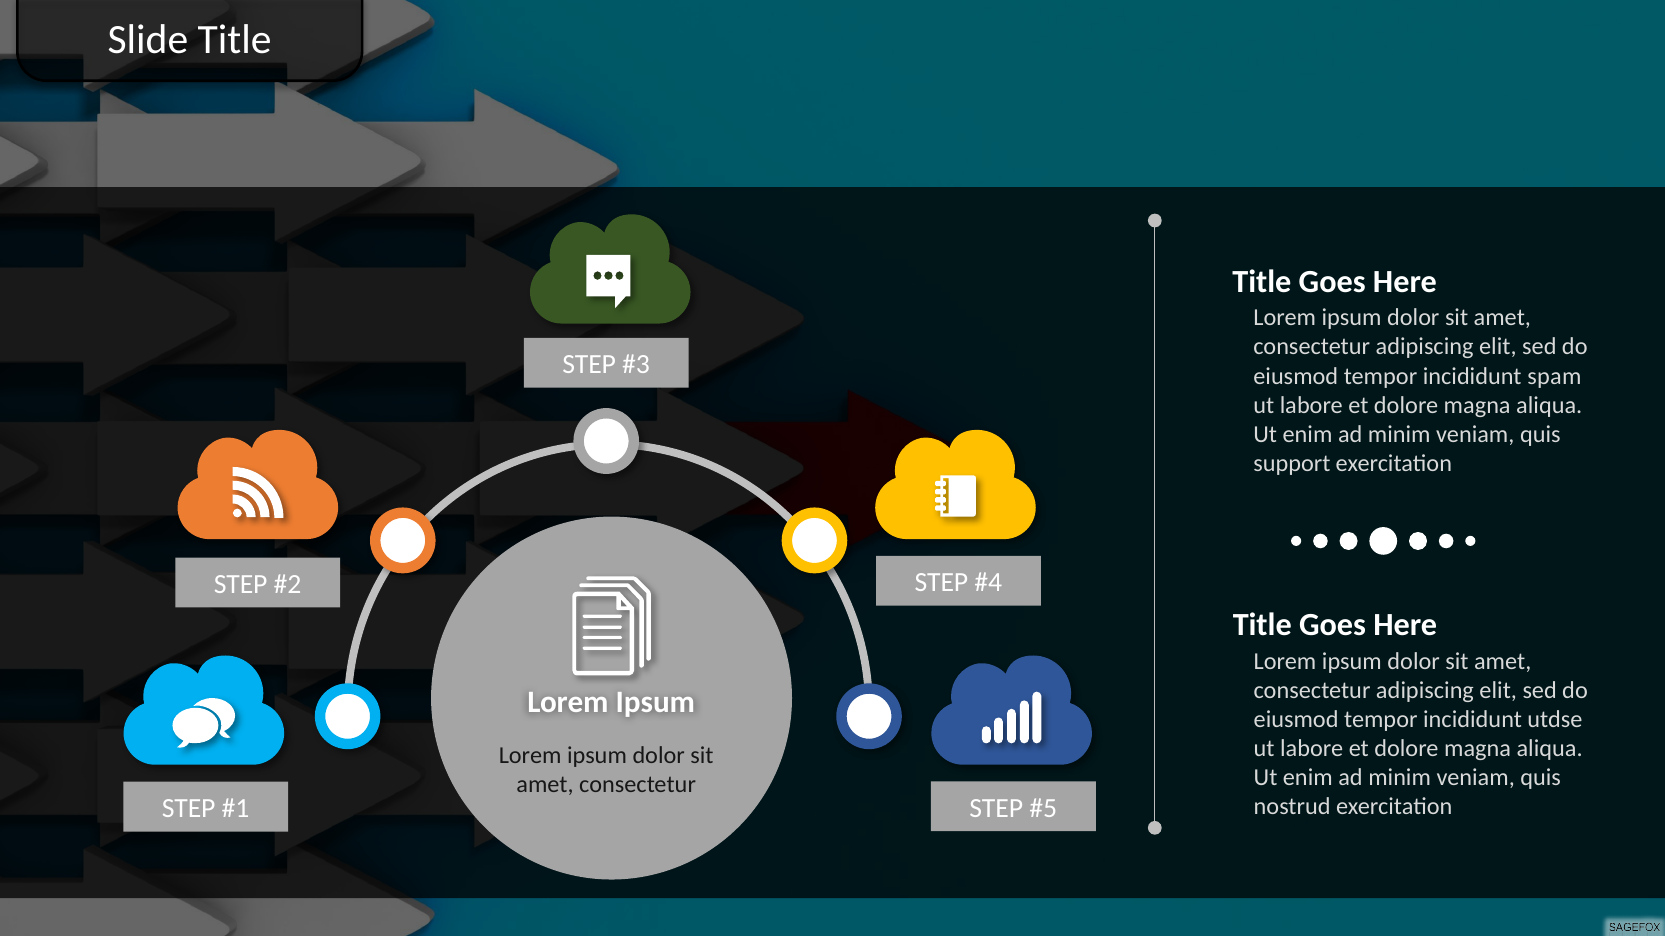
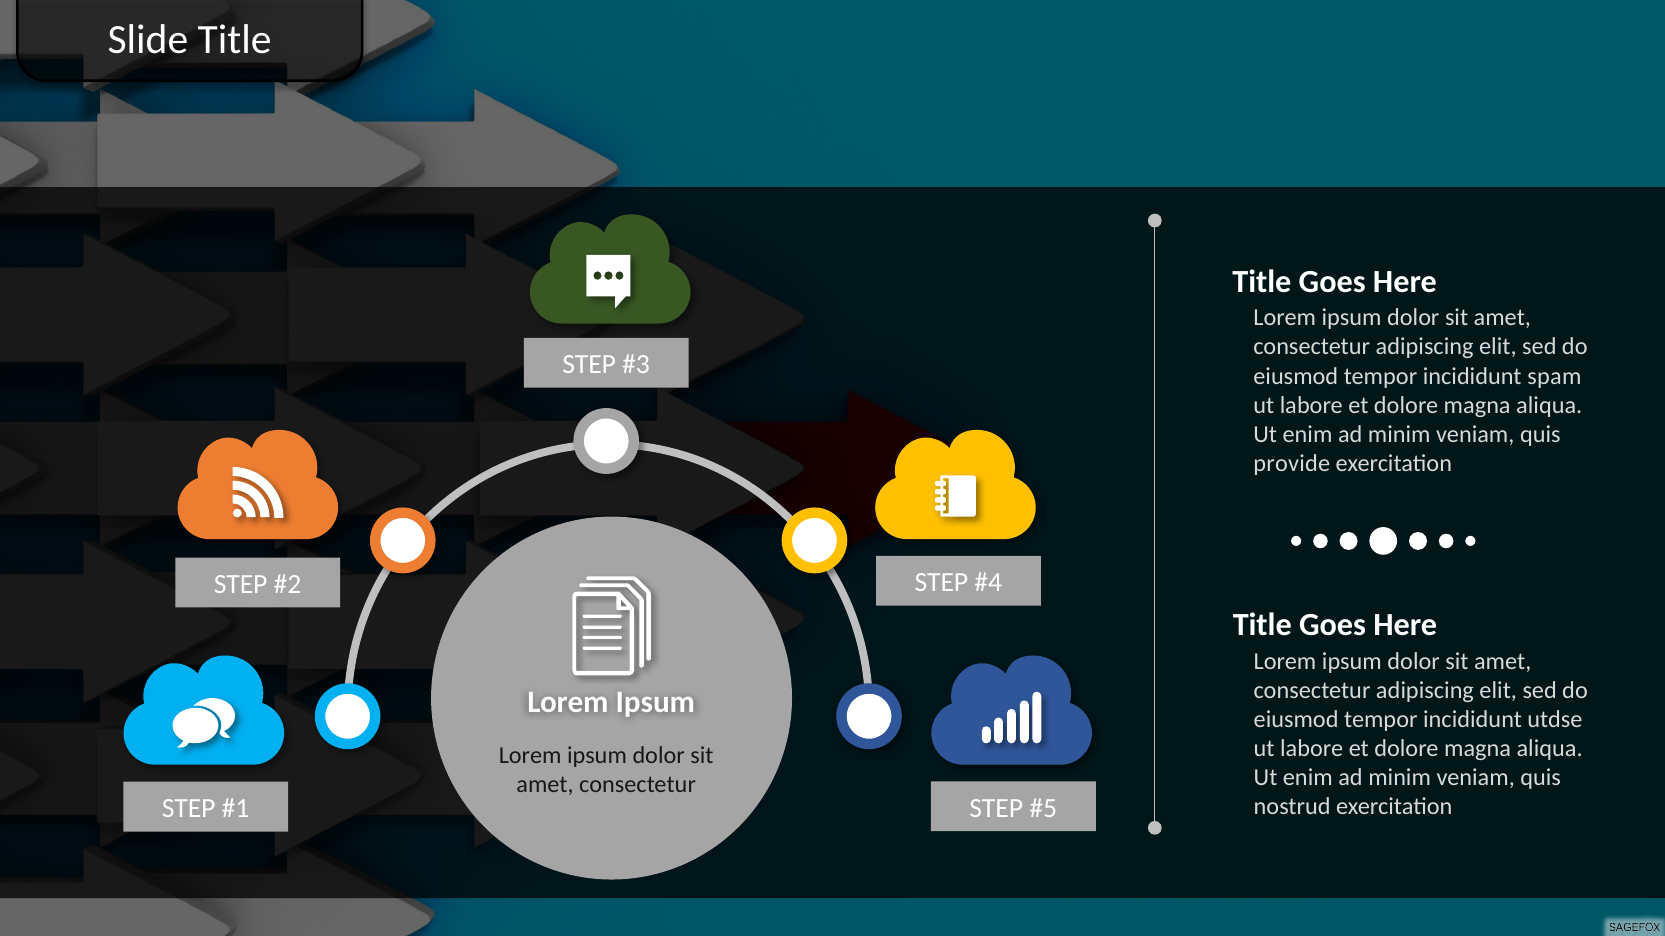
support: support -> provide (1292, 464)
